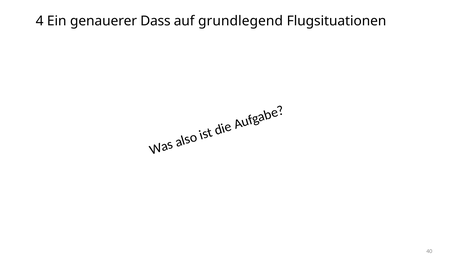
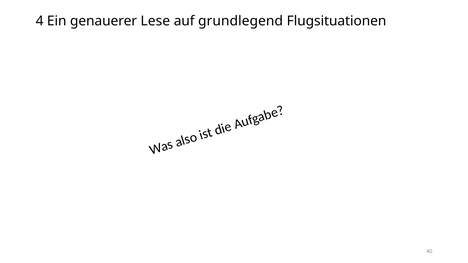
Dass: Dass -> Lese (155, 21)
